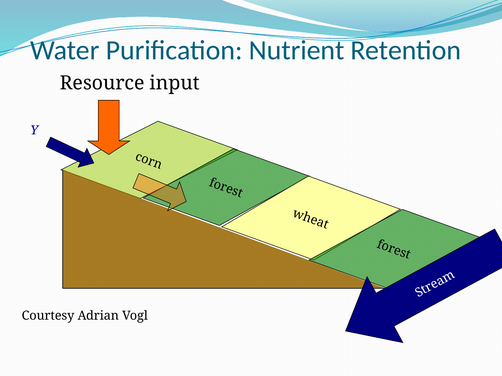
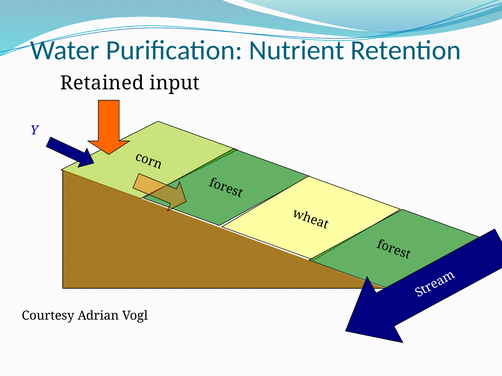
Resource: Resource -> Retained (102, 83)
